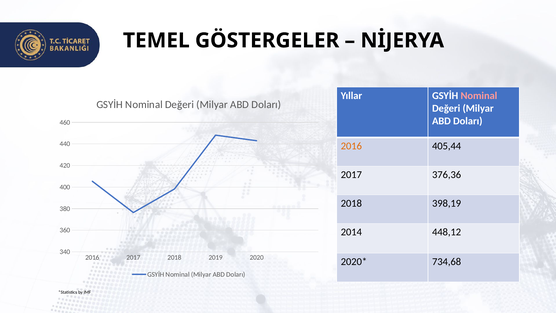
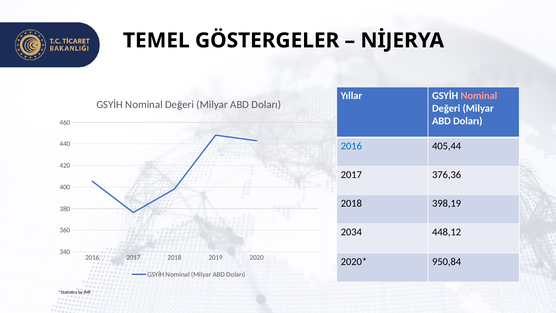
2016 colour: orange -> blue (351, 146)
2014: 2014 -> 2034 (351, 232)
734,68: 734,68 -> 950,84 (447, 262)
